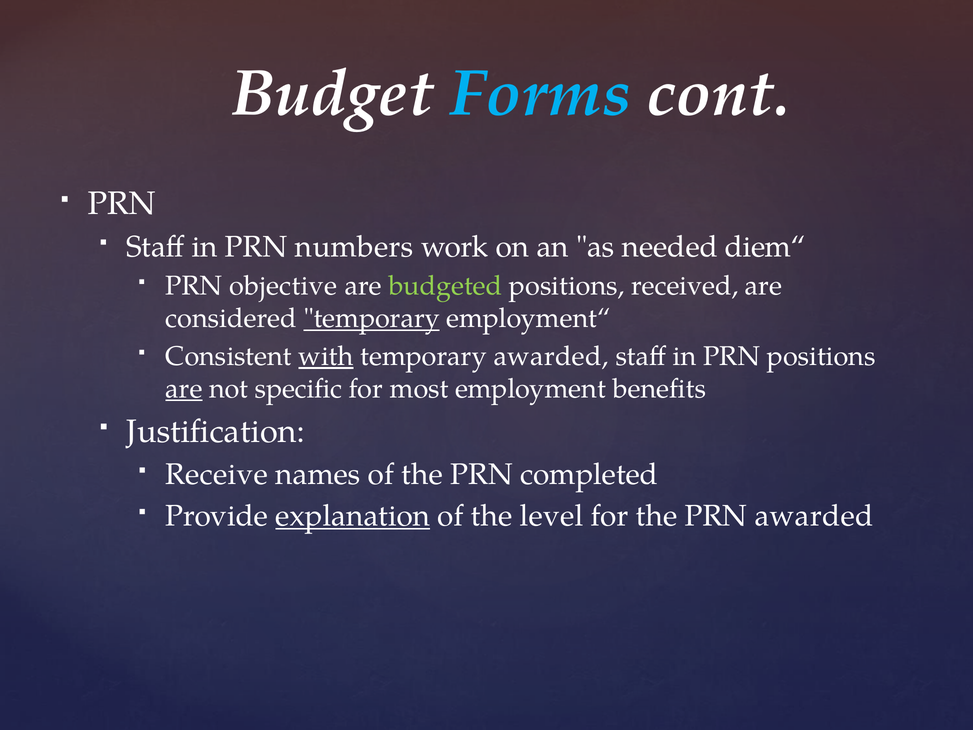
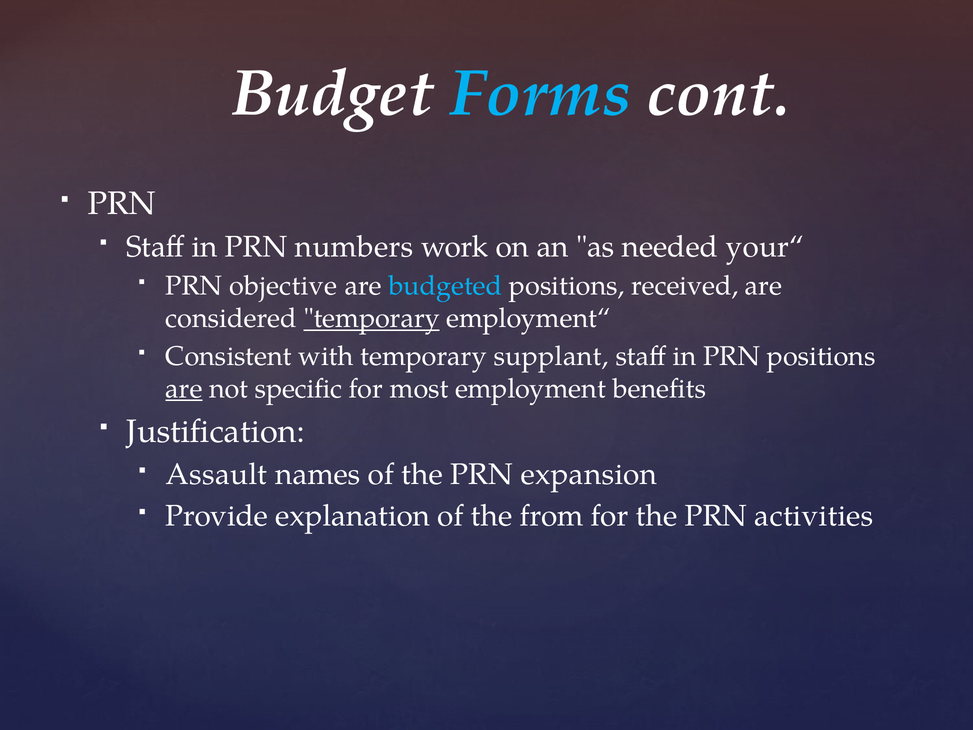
diem“: diem“ -> your“ (765, 247)
budgeted colour: light green -> light blue (445, 286)
with underline: present -> none (326, 356)
temporary awarded: awarded -> supplant (551, 356)
Receive: Receive -> Assault (217, 474)
completed: completed -> expansion (589, 474)
explanation underline: present -> none (353, 516)
level: level -> from (552, 516)
PRN awarded: awarded -> activities (814, 516)
